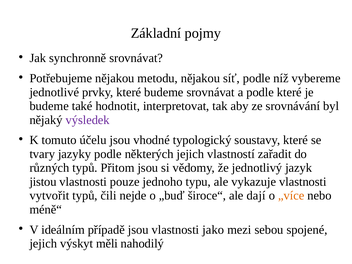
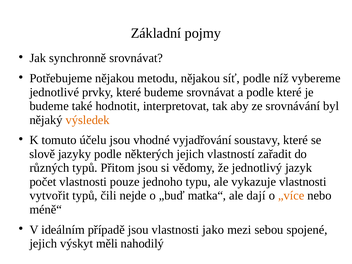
výsledek colour: purple -> orange (88, 120)
typologický: typologický -> vyjadřování (202, 140)
tvary: tvary -> slově (42, 154)
jistou: jistou -> počet (43, 182)
široce“: široce“ -> matka“ (207, 196)
